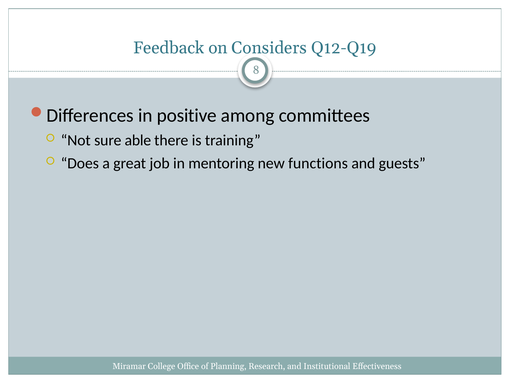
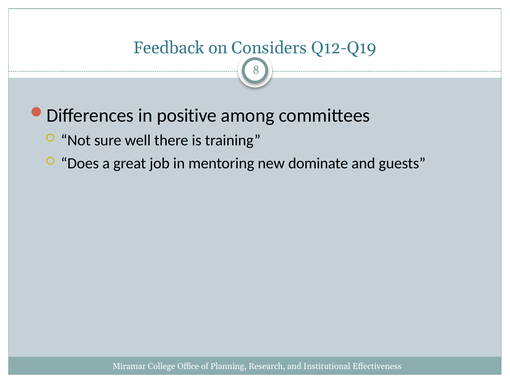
able: able -> well (138, 140)
functions: functions -> dominate (318, 163)
